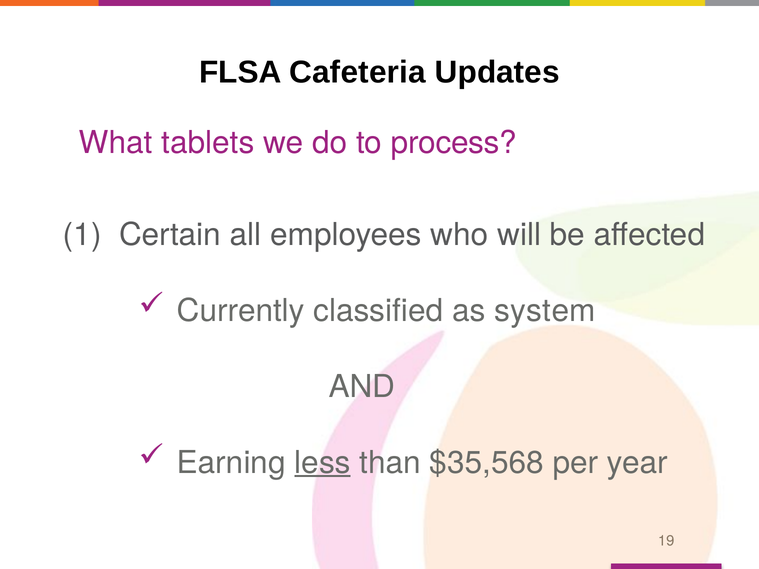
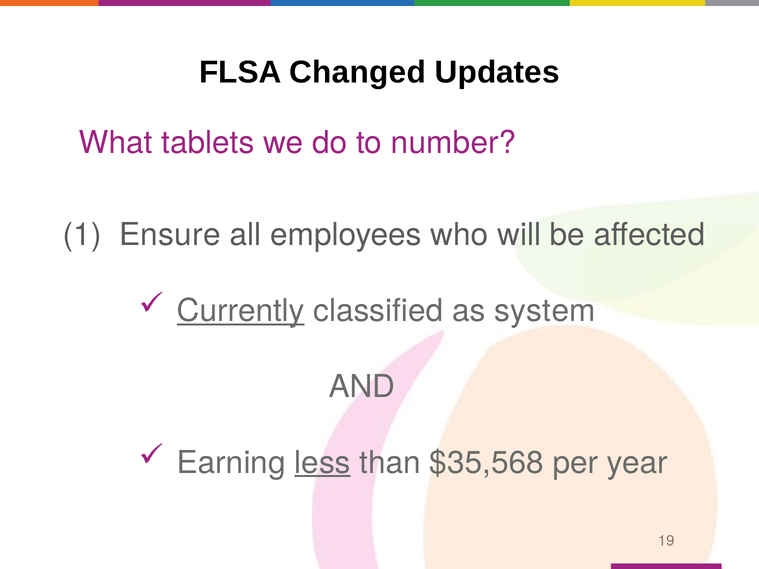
Cafeteria: Cafeteria -> Changed (357, 72)
process: process -> number (454, 143)
Certain: Certain -> Ensure (170, 235)
Currently underline: none -> present (241, 311)
